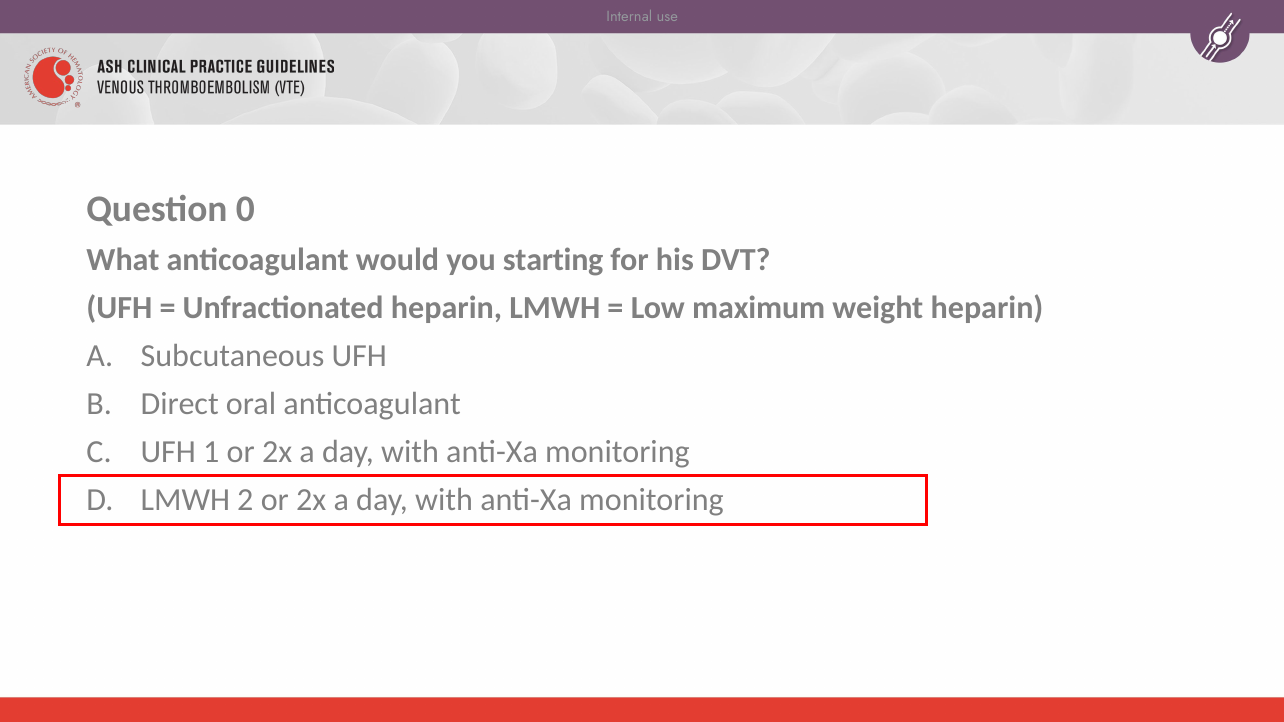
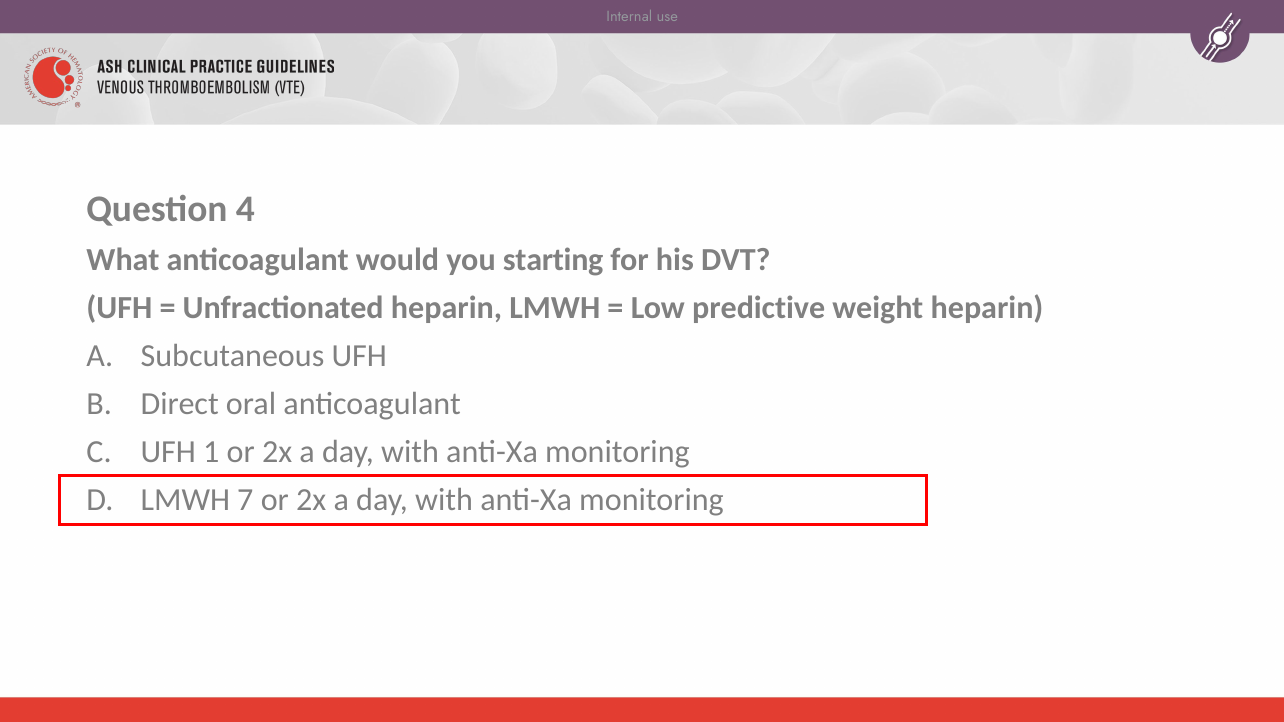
0: 0 -> 4 (245, 209)
maximum: maximum -> predictive (759, 308)
2: 2 -> 7 (245, 500)
